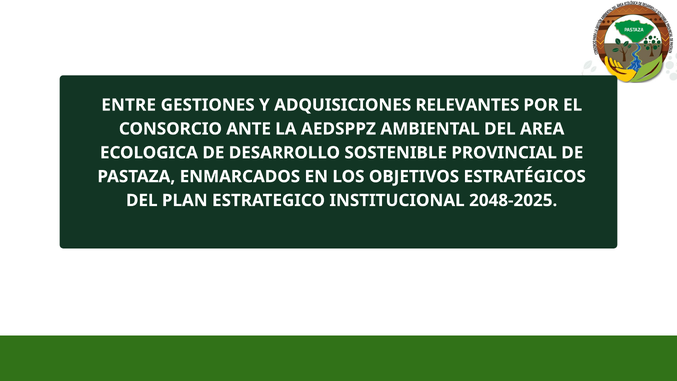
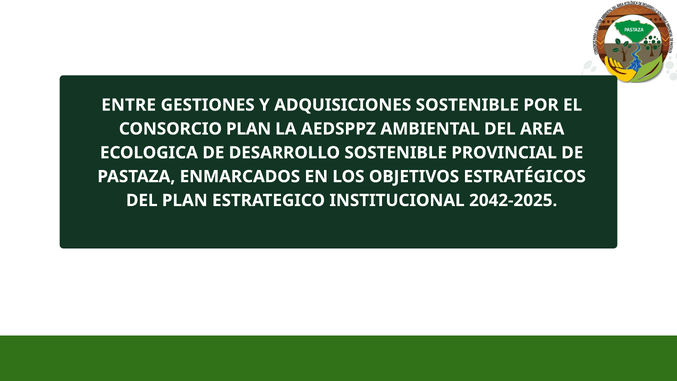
ADQUISICIONES RELEVANTES: RELEVANTES -> SOSTENIBLE (467, 105)
CONSORCIO ANTE: ANTE -> PLAN (249, 129)
2048-2025: 2048-2025 -> 2042-2025 (513, 200)
